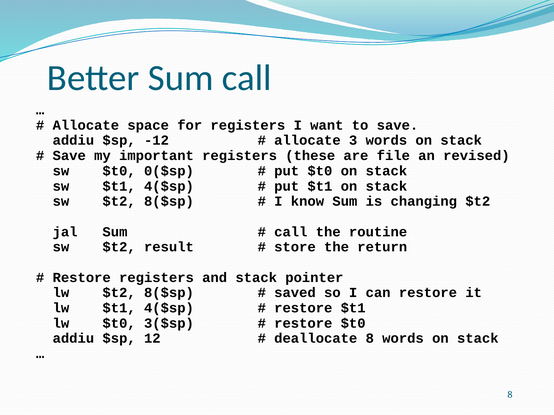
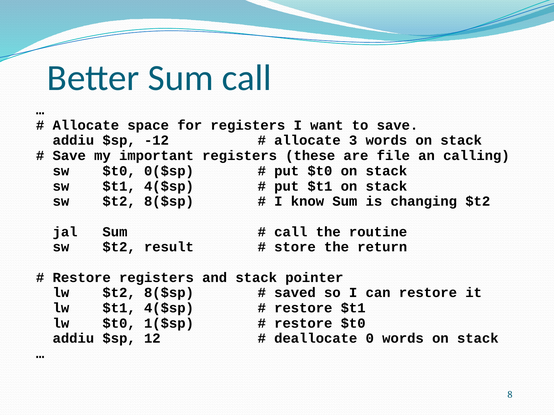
revised: revised -> calling (476, 156)
3($sp: 3($sp -> 1($sp (169, 324)
deallocate 8: 8 -> 0 (370, 339)
